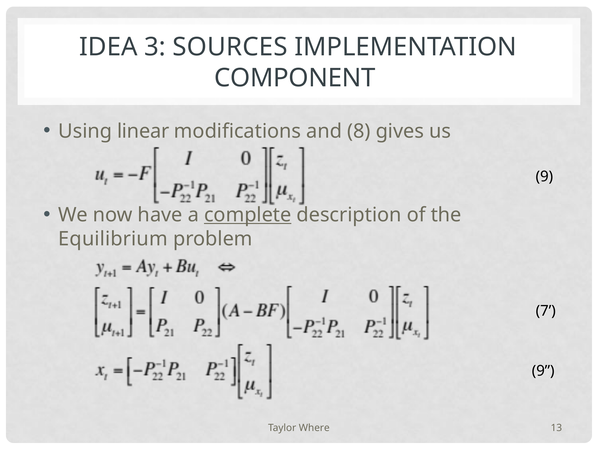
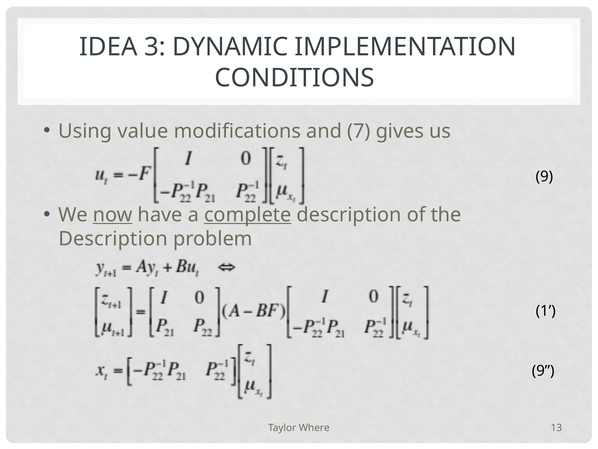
SOURCES: SOURCES -> DYNAMIC (230, 47)
COMPONENT: COMPONENT -> CONDITIONS (295, 78)
linear: linear -> value (143, 131)
8: 8 -> 7 (359, 131)
now underline: none -> present (113, 215)
Equilibrium: Equilibrium -> Description (113, 239)
7: 7 -> 1 (546, 311)
